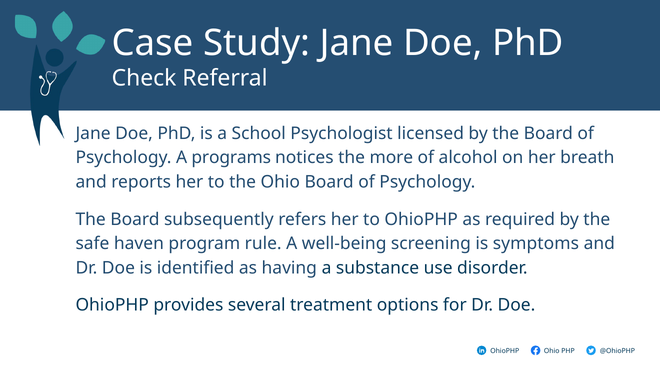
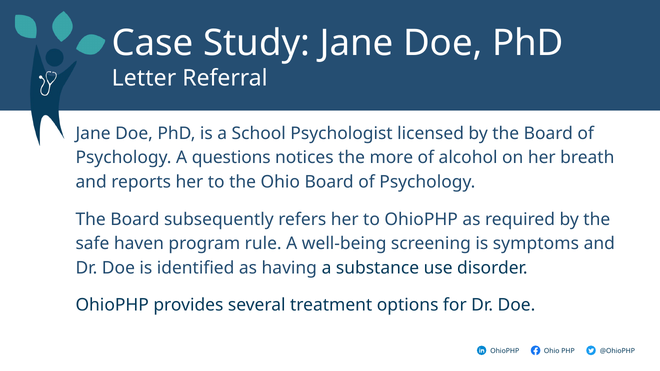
Check: Check -> Letter (144, 78)
programs: programs -> questions (231, 158)
